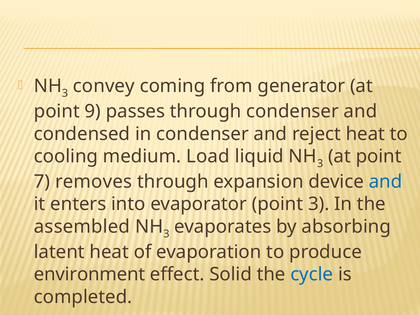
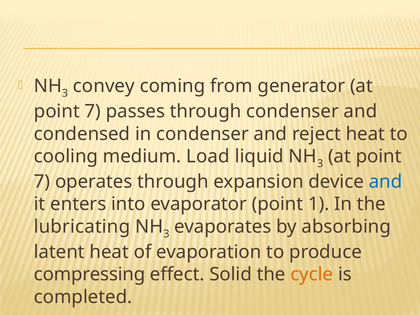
9: 9 -> 7 (93, 111)
removes: removes -> operates (94, 182)
point 3: 3 -> 1 (319, 204)
assembled: assembled -> lubricating (82, 227)
environment: environment -> compressing (90, 274)
cycle colour: blue -> orange (312, 274)
